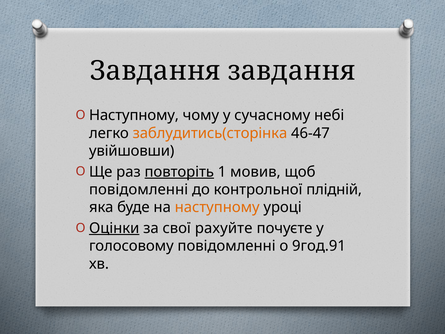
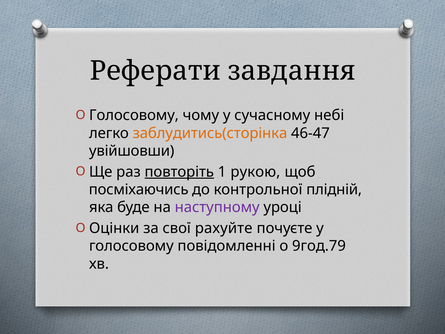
Завдання: Завдання -> Реферати (155, 71)
Наступному: Наступному -> Голосовому (134, 115)
мовив: мовив -> рукою (255, 172)
повідомленні: повідомленні -> посміхаючись (139, 189)
наступному colour: orange -> purple (217, 207)
Оцінки underline: present -> none (114, 228)
9год.91: 9год.91 -> 9год.79 (319, 246)
